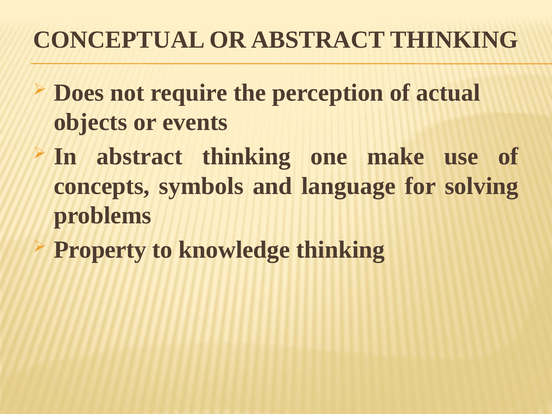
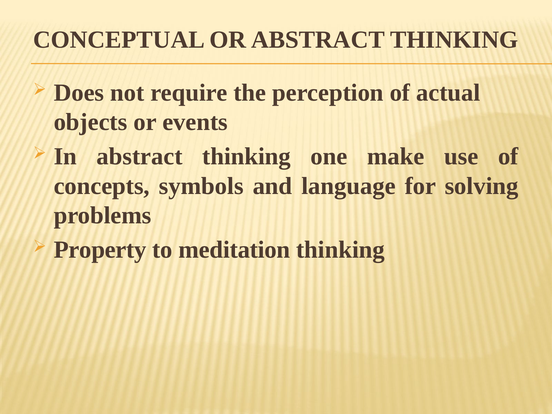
knowledge: knowledge -> meditation (234, 250)
